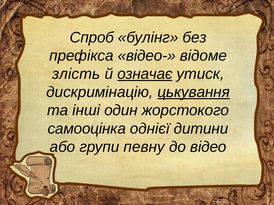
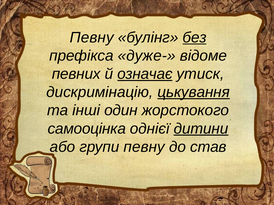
Спроб: Спроб -> Певну (92, 38)
без underline: none -> present (195, 38)
відео-: відео- -> дуже- (147, 56)
злість: злість -> певних (76, 74)
дитини underline: none -> present (201, 129)
відео: відео -> став (208, 147)
